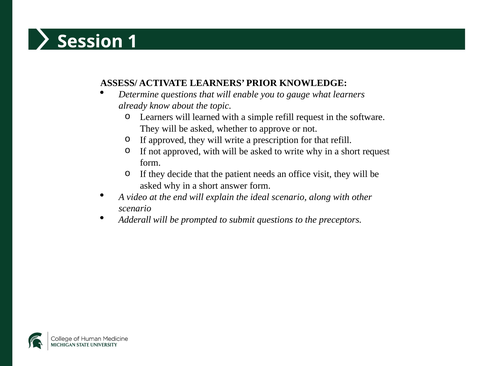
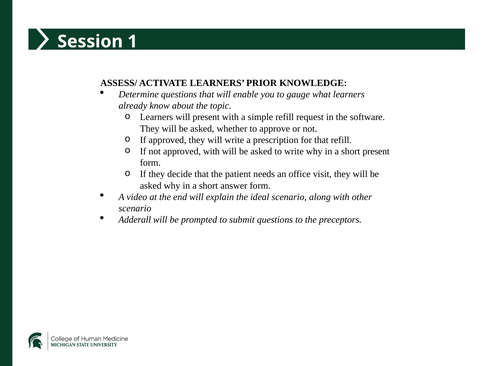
will learned: learned -> present (206, 117)
short request: request -> present (376, 151)
